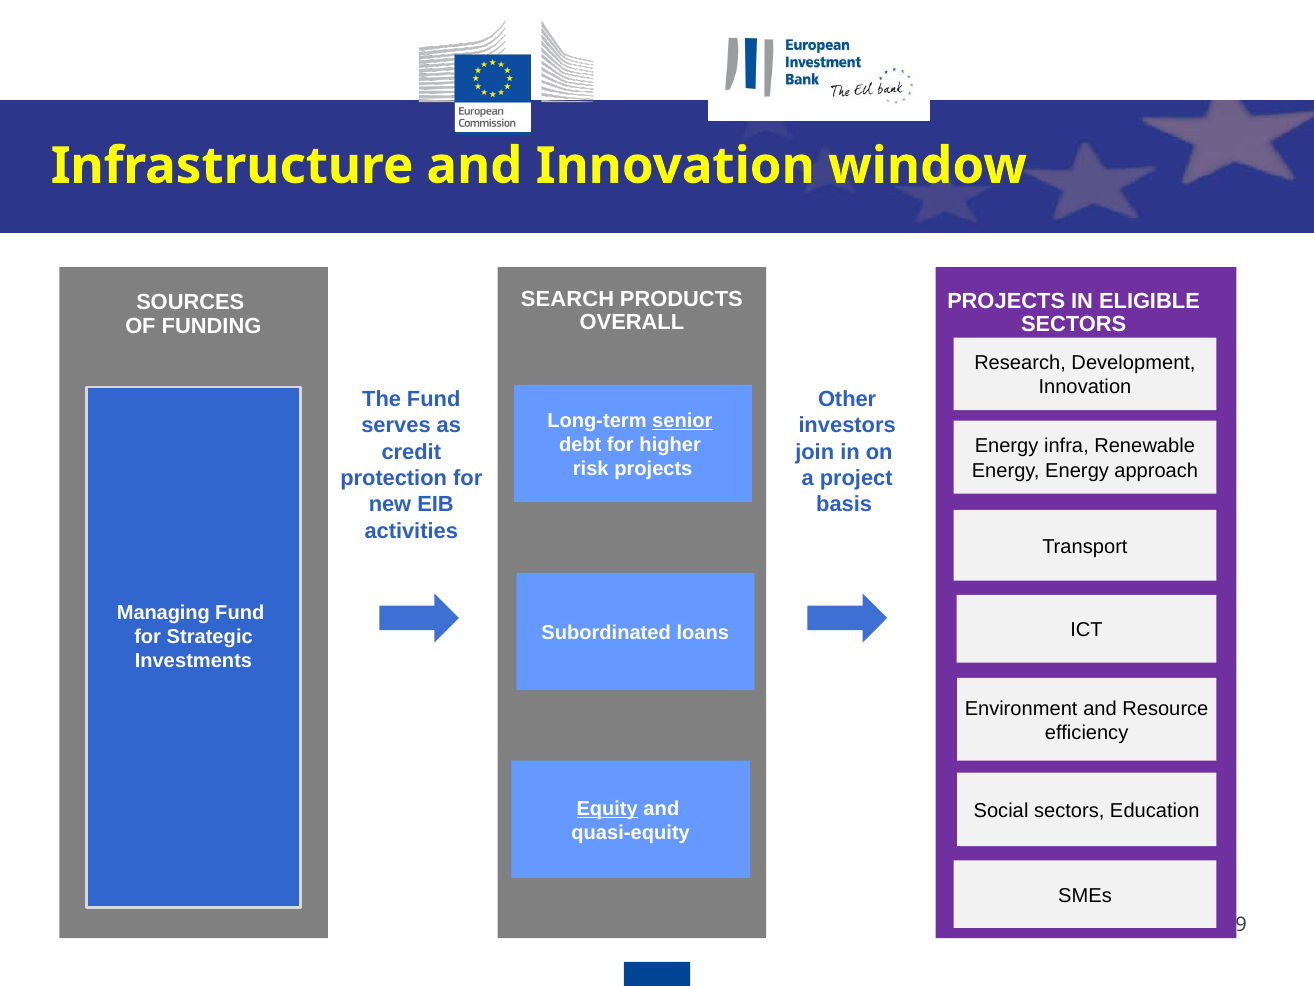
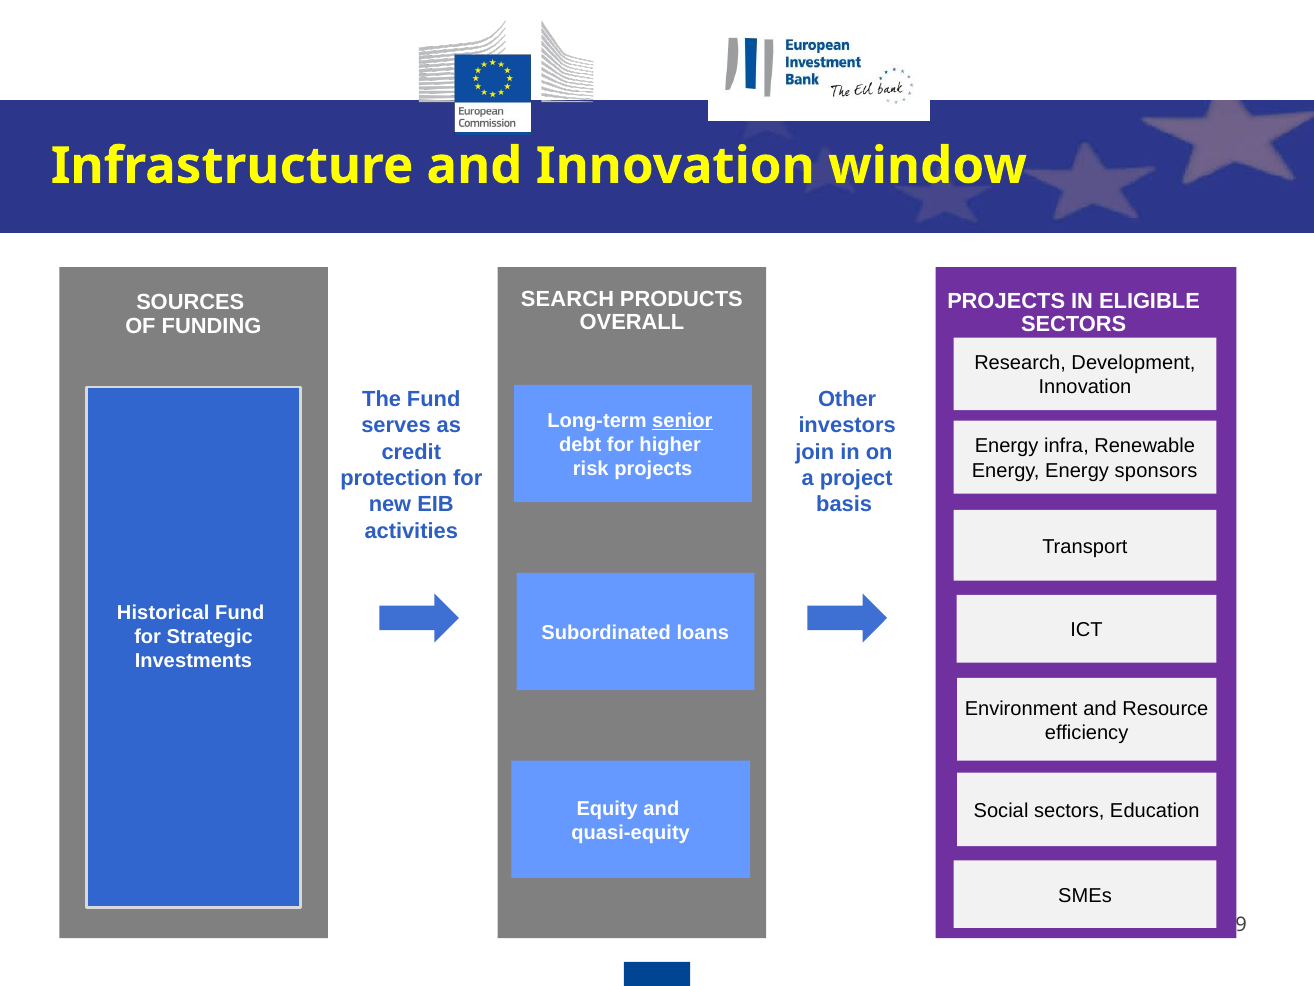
approach: approach -> sponsors (1156, 470)
Managing: Managing -> Historical (163, 612)
Equity underline: present -> none (607, 808)
